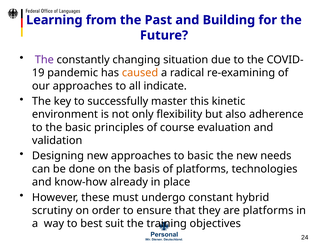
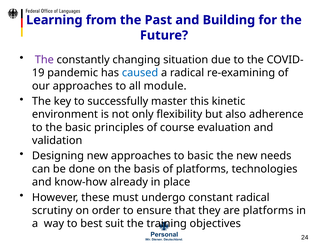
caused colour: orange -> blue (140, 73)
indicate: indicate -> module (165, 86)
constant hybrid: hybrid -> radical (253, 197)
